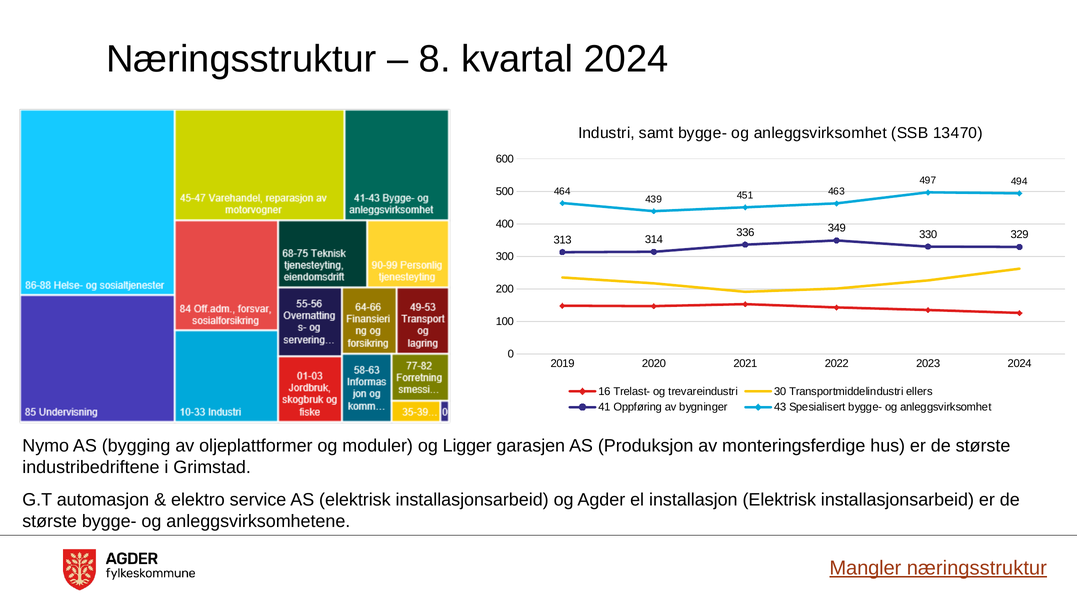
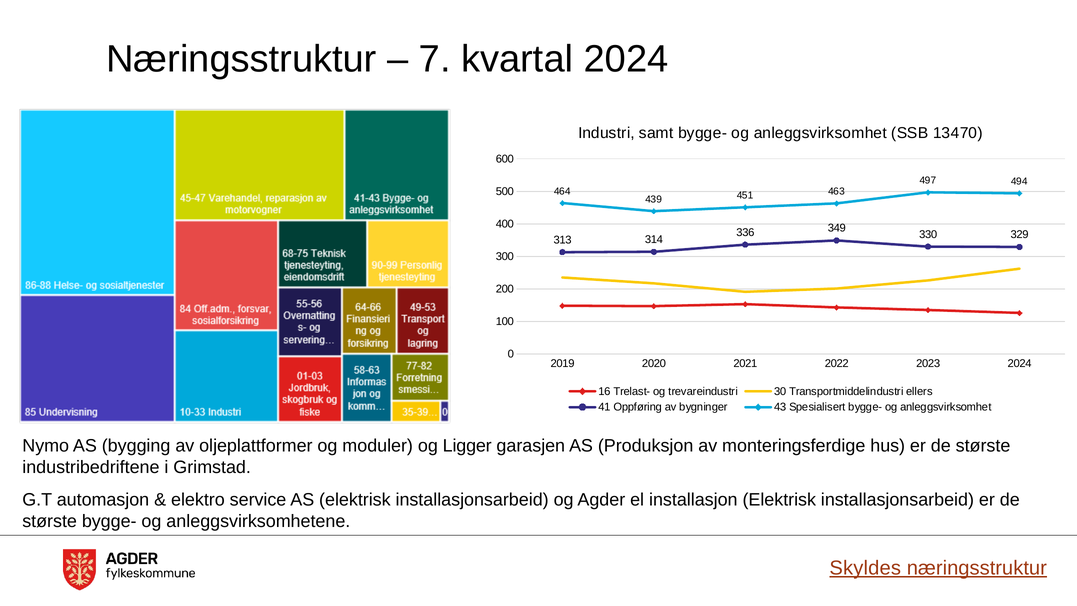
8: 8 -> 7 (435, 59)
Mangler: Mangler -> Skyldes (865, 568)
